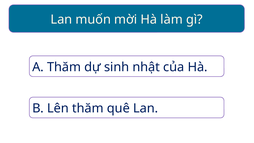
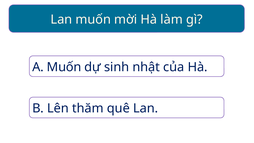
A Thăm: Thăm -> Muốn (64, 67)
